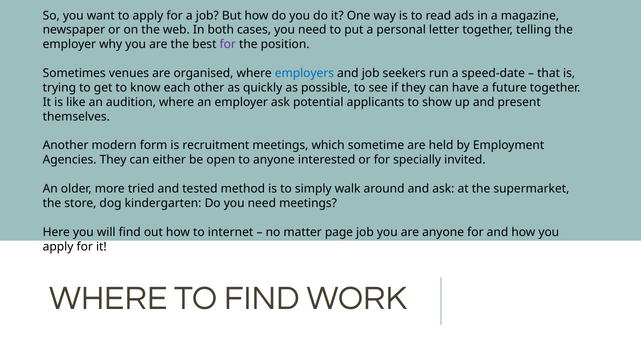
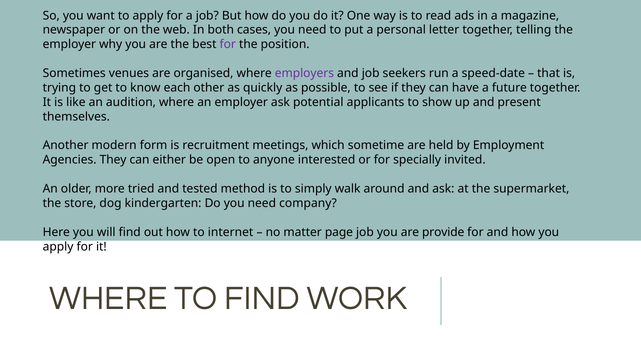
employers colour: blue -> purple (304, 73)
need meetings: meetings -> company (308, 203)
are anyone: anyone -> provide (443, 232)
